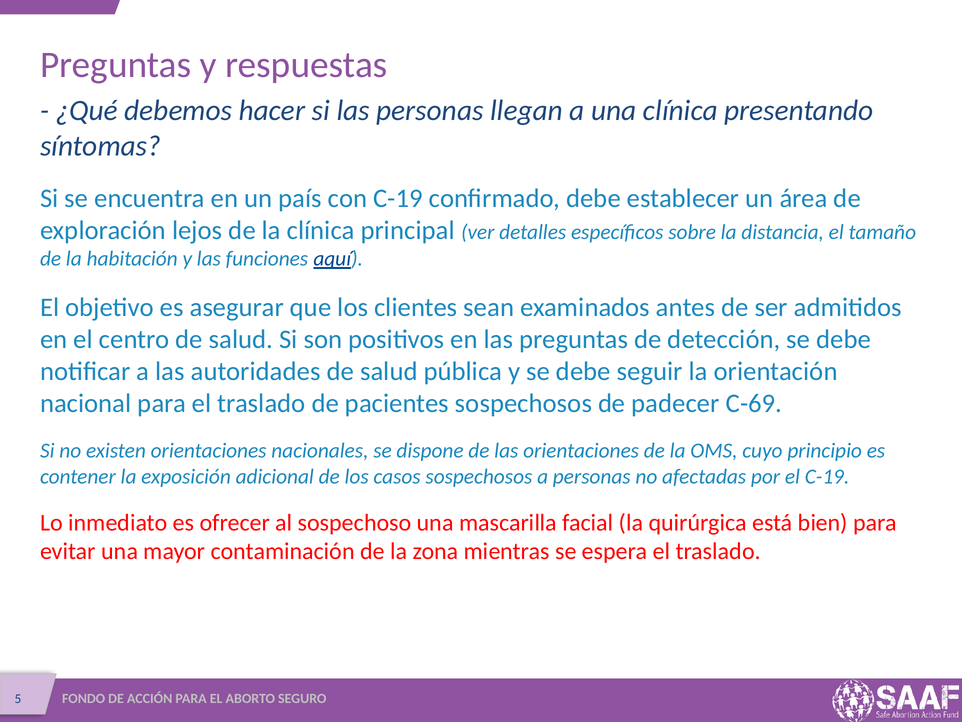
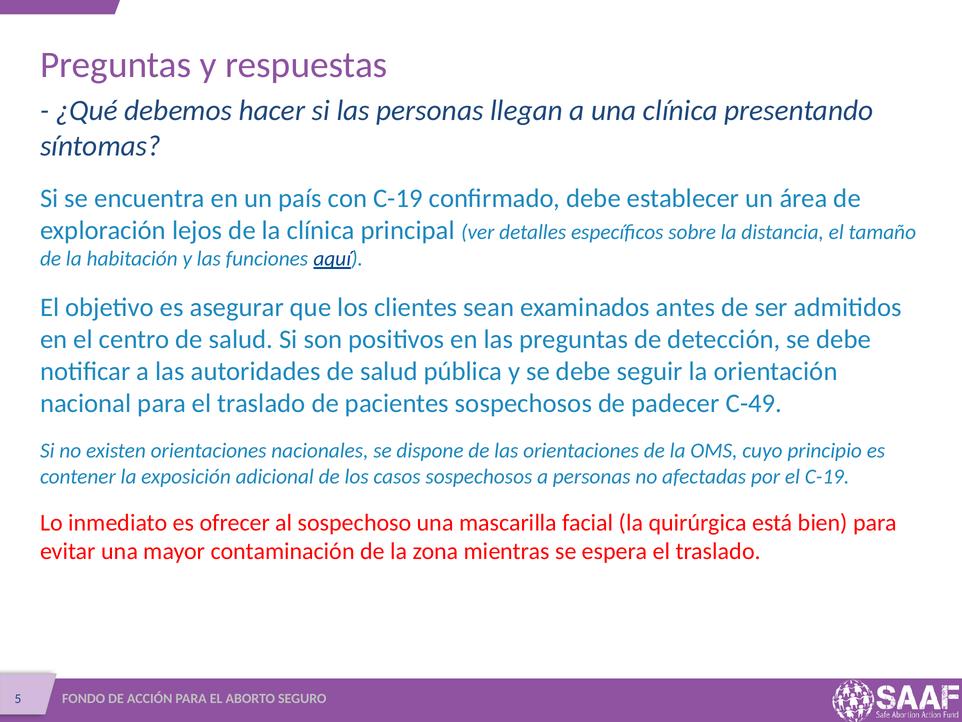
C-69: C-69 -> C-49 (754, 403)
